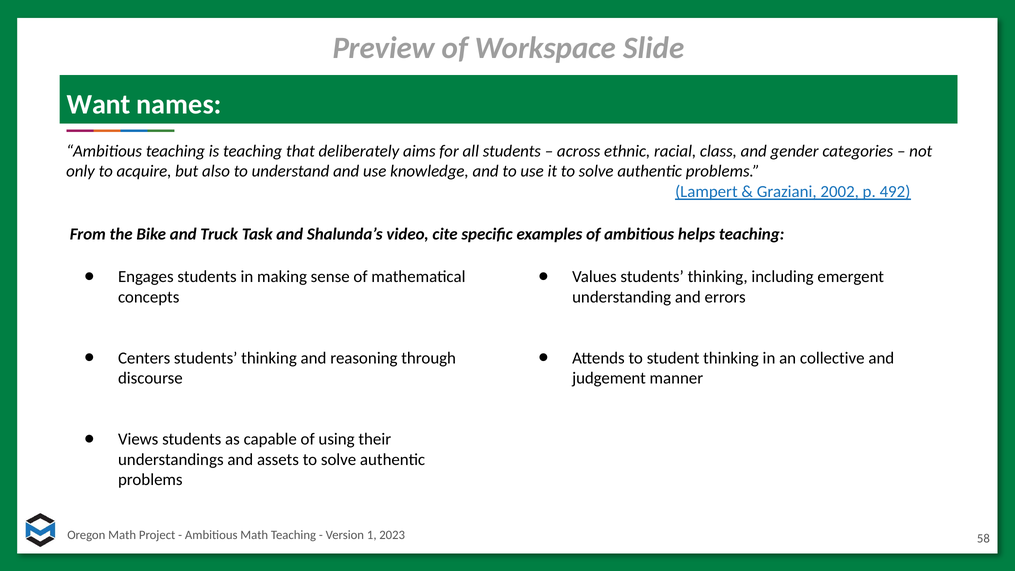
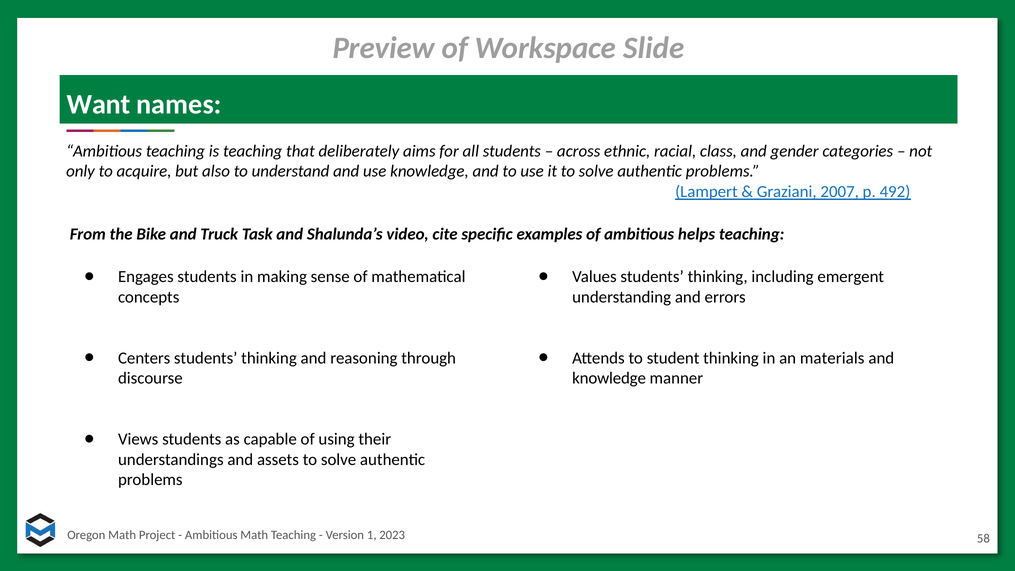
2002: 2002 -> 2007 (840, 192)
collective: collective -> materials (832, 358)
judgement: judgement -> knowledge (609, 378)
